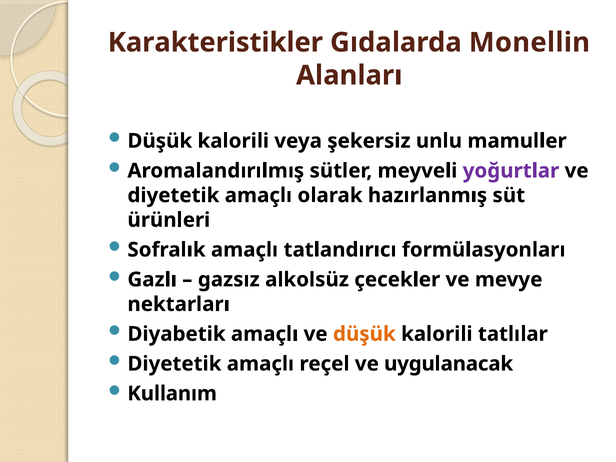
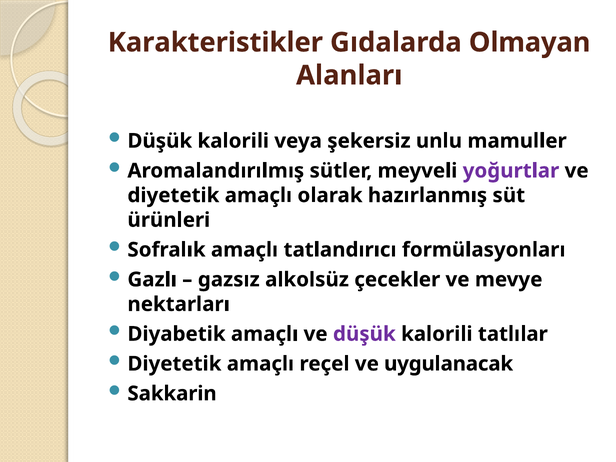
Monellin: Monellin -> Olmayan (530, 42)
düşük colour: orange -> purple (364, 334)
Kullanım: Kullanım -> Sakkarin (172, 394)
